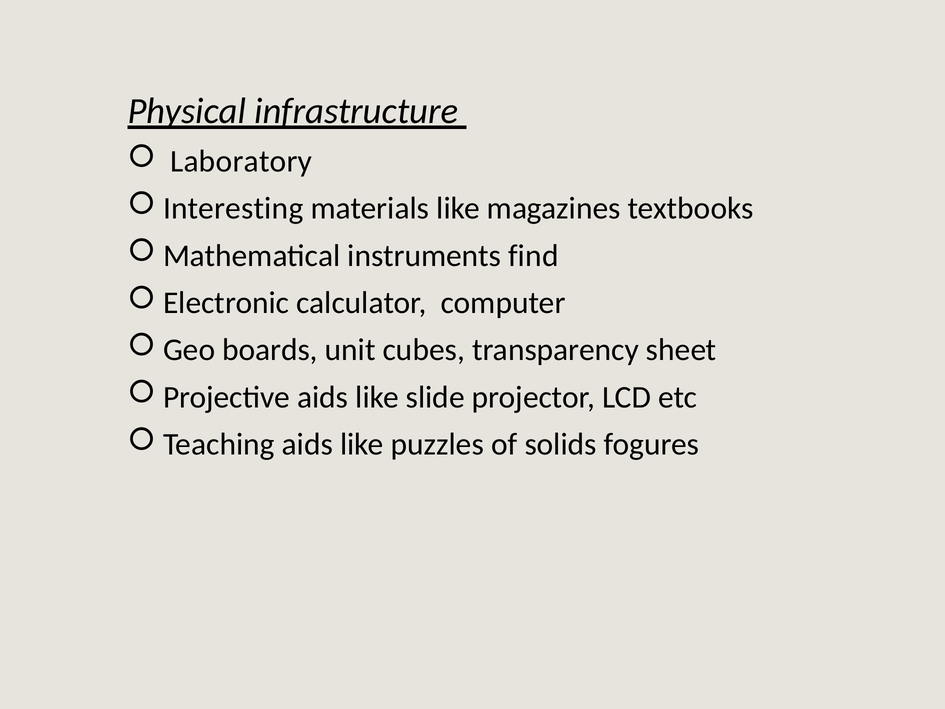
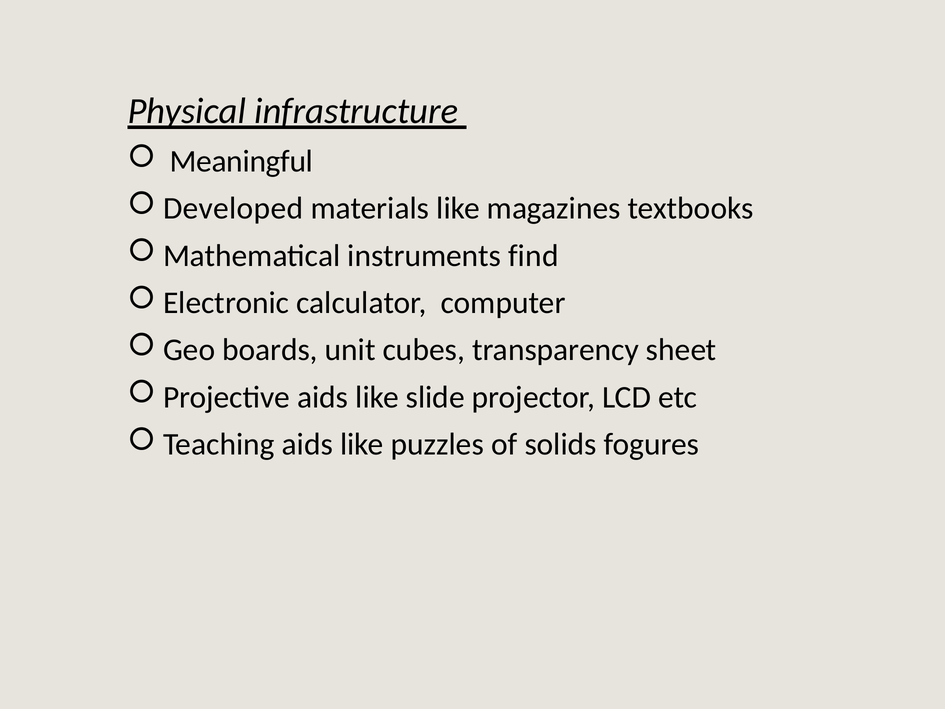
Laboratory: Laboratory -> Meaningful (241, 161)
Interesting: Interesting -> Developed (233, 208)
